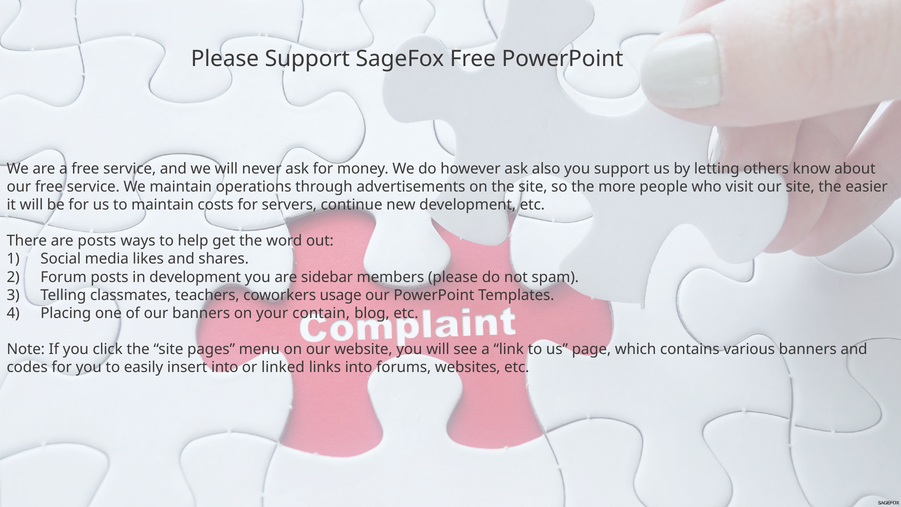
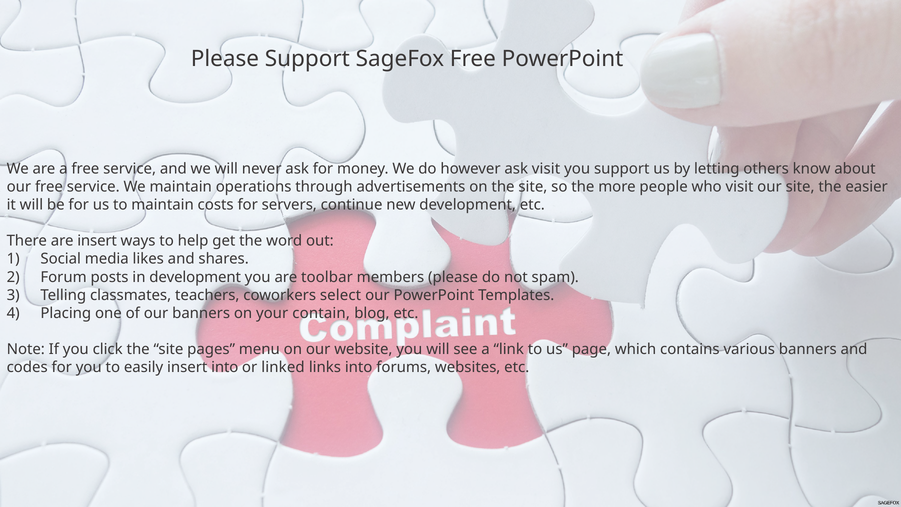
ask also: also -> visit (546, 169)
are posts: posts -> insert (97, 241)
sidebar: sidebar -> toolbar (327, 277)
usage: usage -> select (341, 295)
